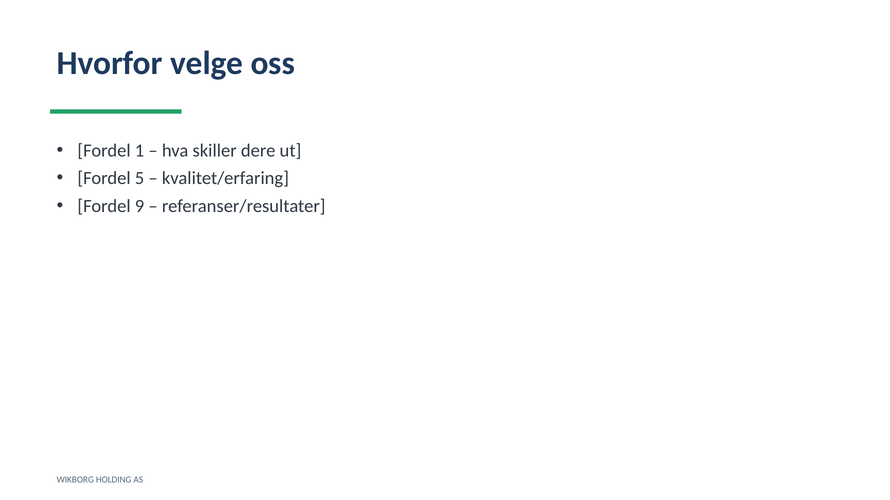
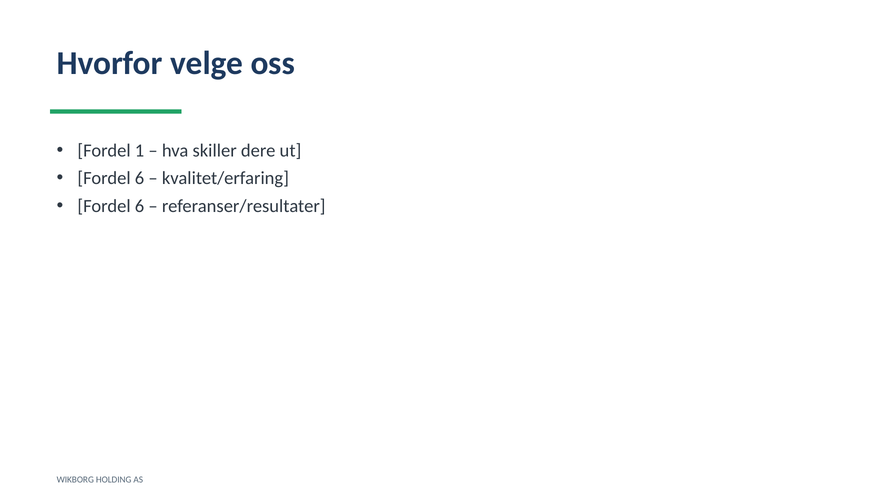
5: 5 -> 6 (140, 179)
9: 9 -> 6 (140, 206)
